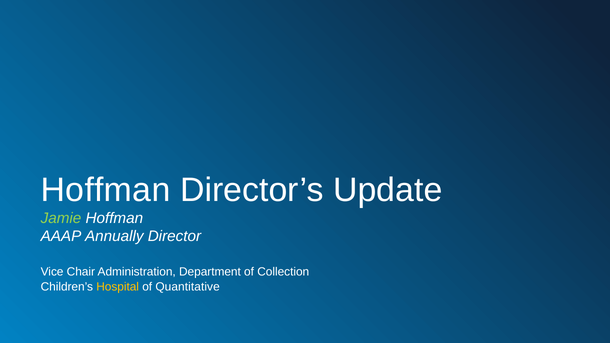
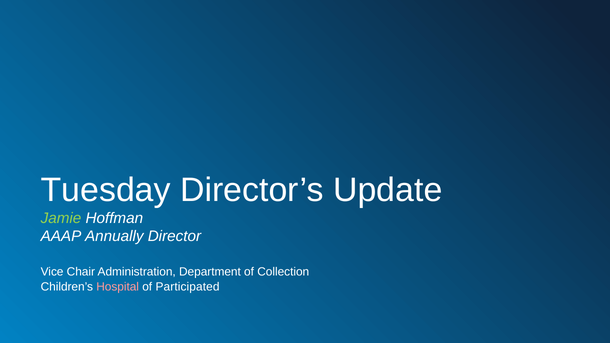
Hoffman: Hoffman -> Tuesday (106, 190)
Hospital colour: yellow -> pink (118, 287)
Quantitative: Quantitative -> Participated (188, 287)
